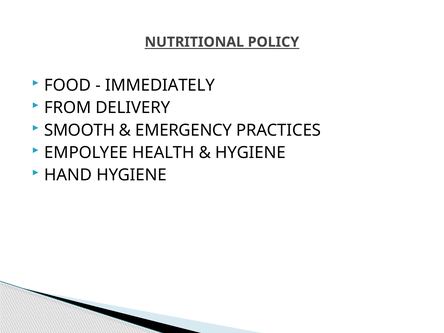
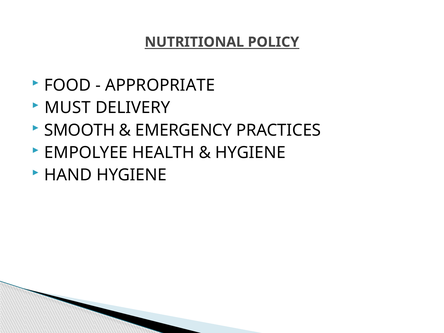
IMMEDIATELY: IMMEDIATELY -> APPROPRIATE (160, 85)
FROM: FROM -> MUST (68, 108)
